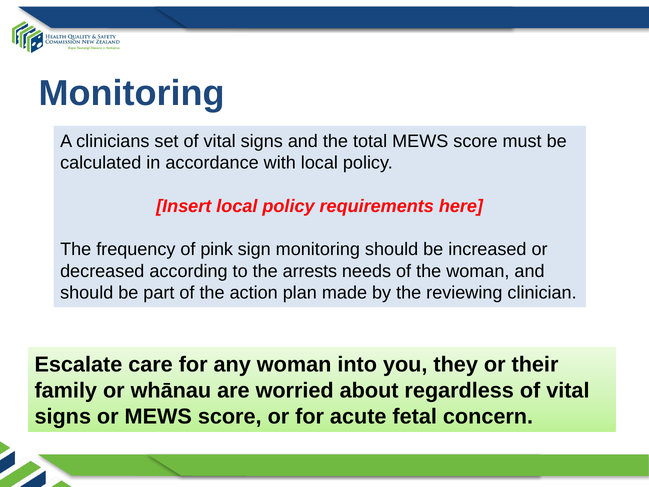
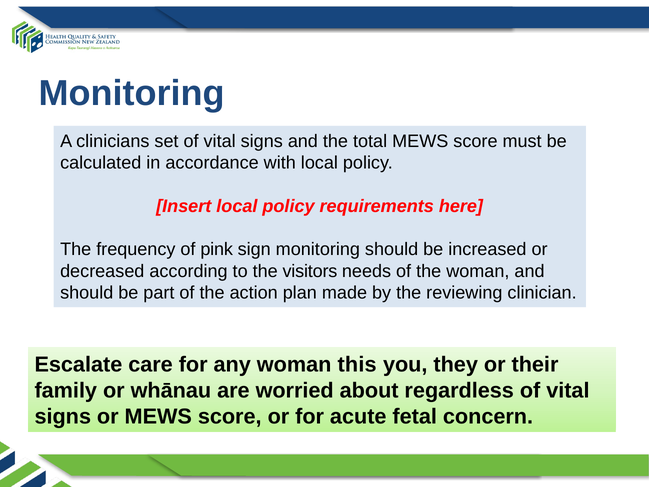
arrests: arrests -> visitors (310, 271)
into: into -> this (357, 364)
